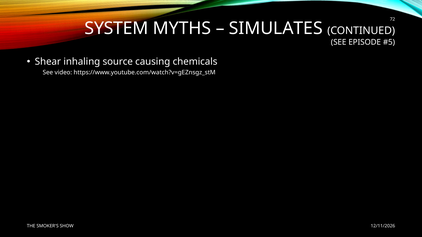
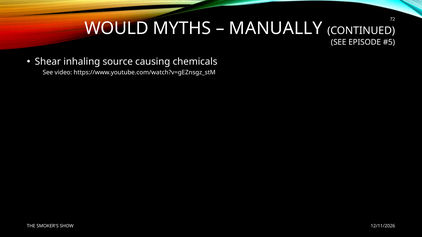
SYSTEM: SYSTEM -> WOULD (117, 28)
SIMULATES: SIMULATES -> MANUALLY (276, 28)
